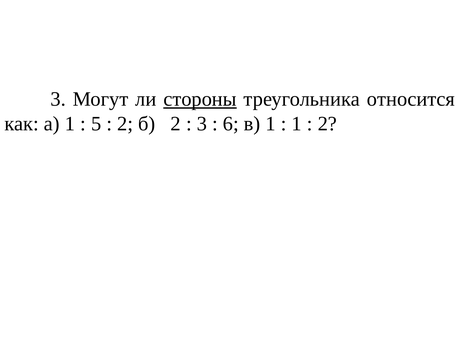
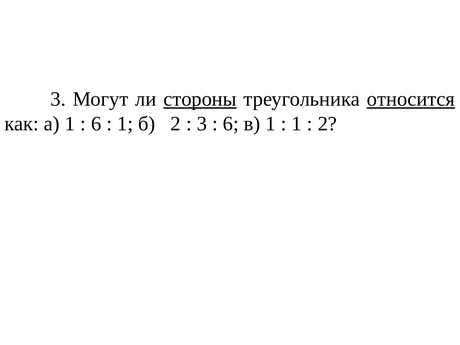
относится underline: none -> present (411, 99)
5: 5 -> 6 (96, 124)
2: 2 -> 1 (125, 124)
